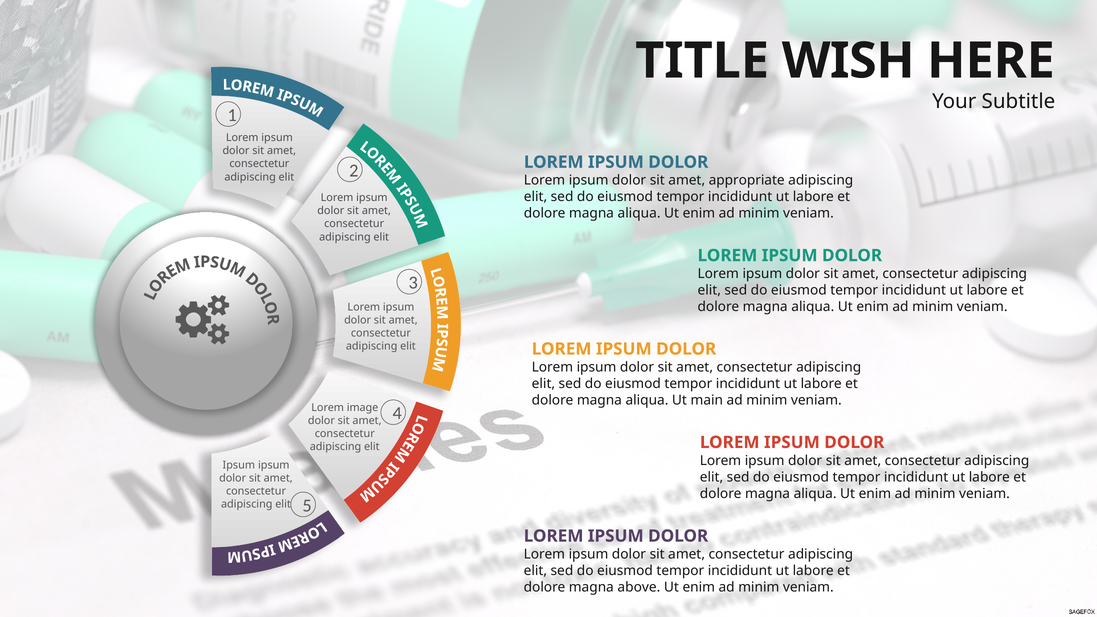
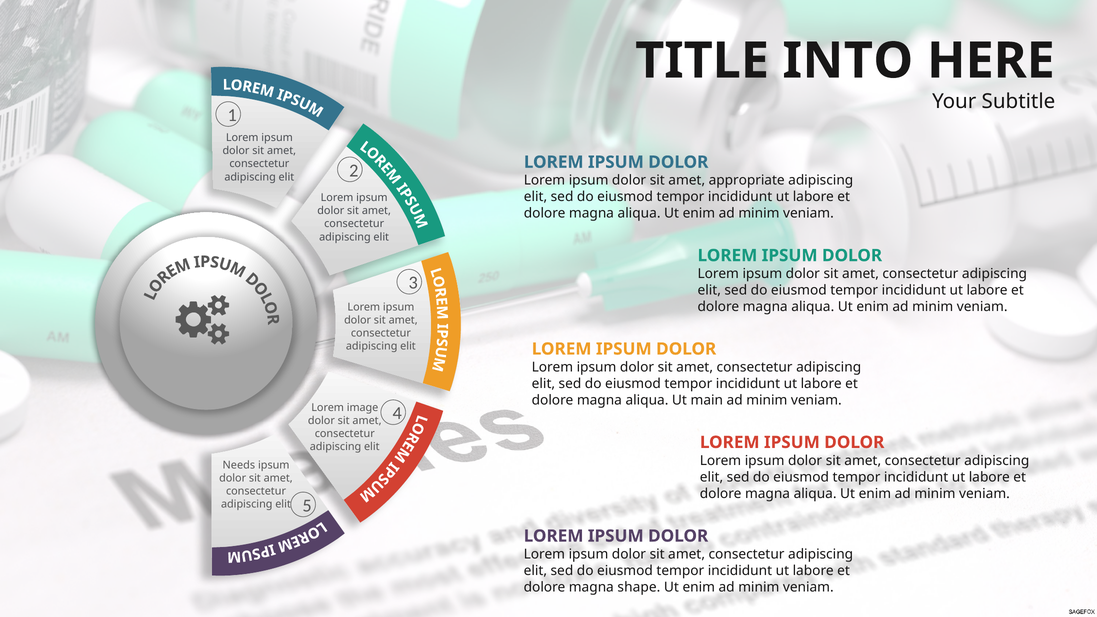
WISH: WISH -> INTO (848, 61)
Ipsum: Ipsum -> Needs (239, 465)
above: above -> shape (639, 587)
